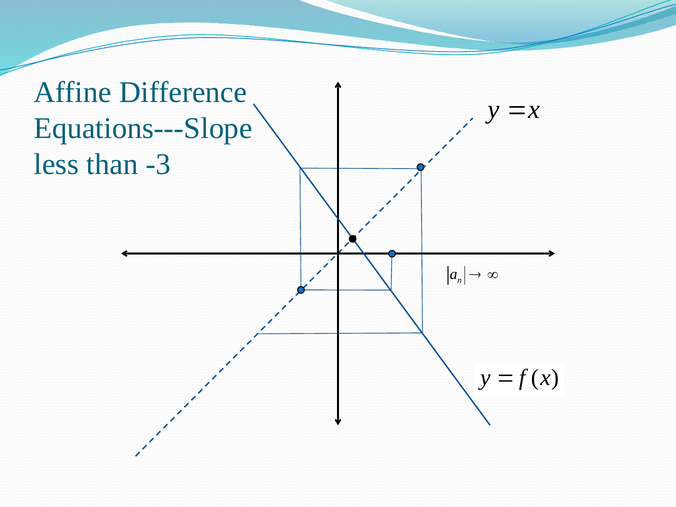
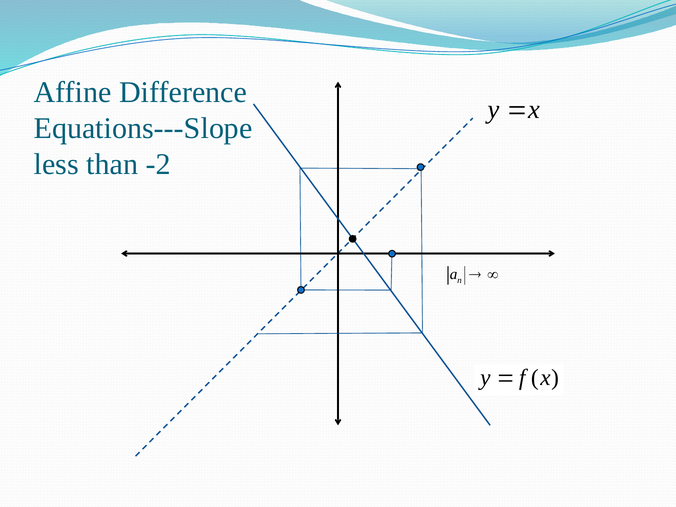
-3: -3 -> -2 (158, 164)
